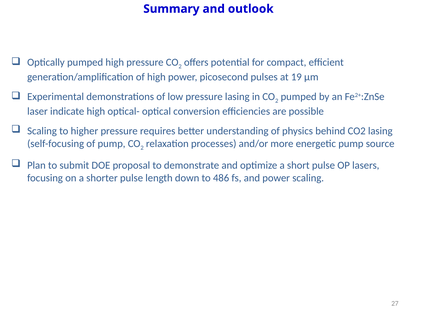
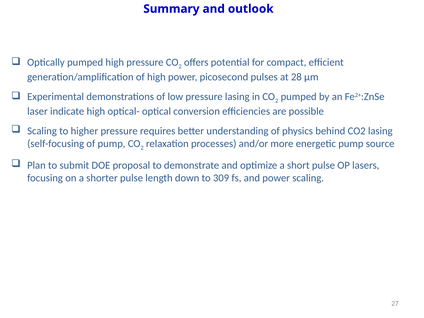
19: 19 -> 28 (296, 77)
486: 486 -> 309 (221, 178)
